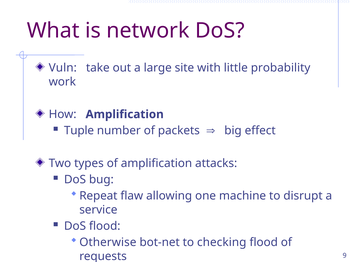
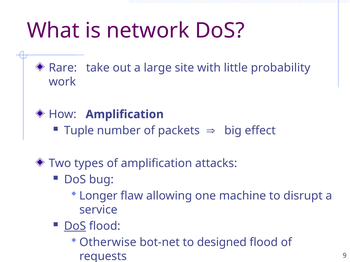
Vuln: Vuln -> Rare (63, 68)
Repeat: Repeat -> Longer (98, 196)
DoS underline: none -> present (75, 227)
checking: checking -> designed (222, 243)
